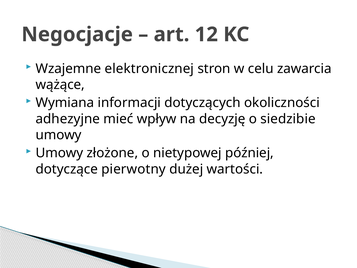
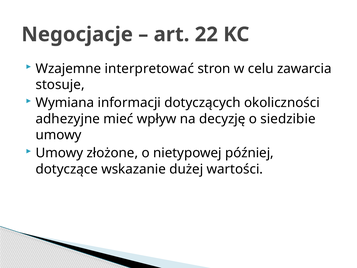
12: 12 -> 22 (206, 34)
elektronicznej: elektronicznej -> interpretować (149, 69)
wążące: wążące -> stosuje (60, 85)
pierwotny: pierwotny -> wskazanie (134, 169)
